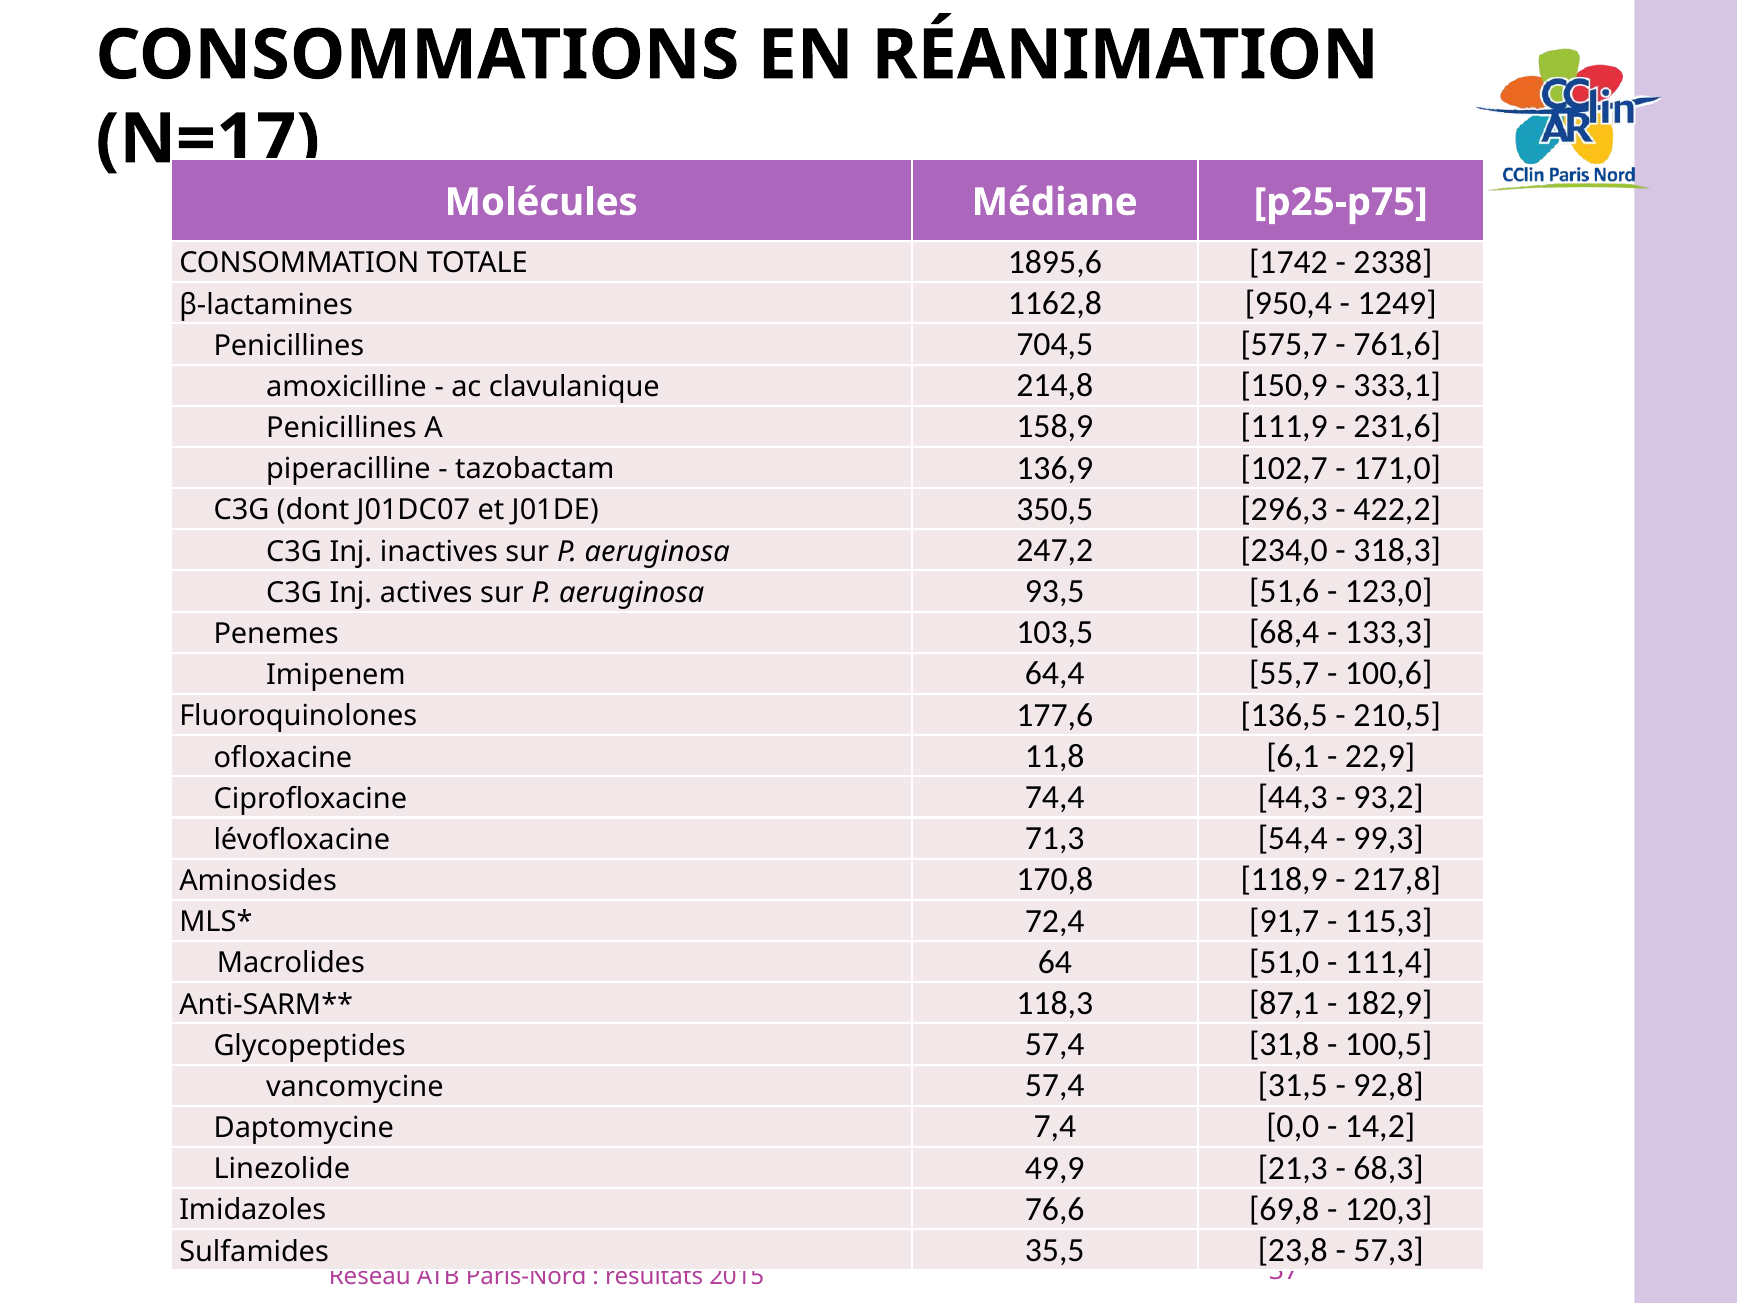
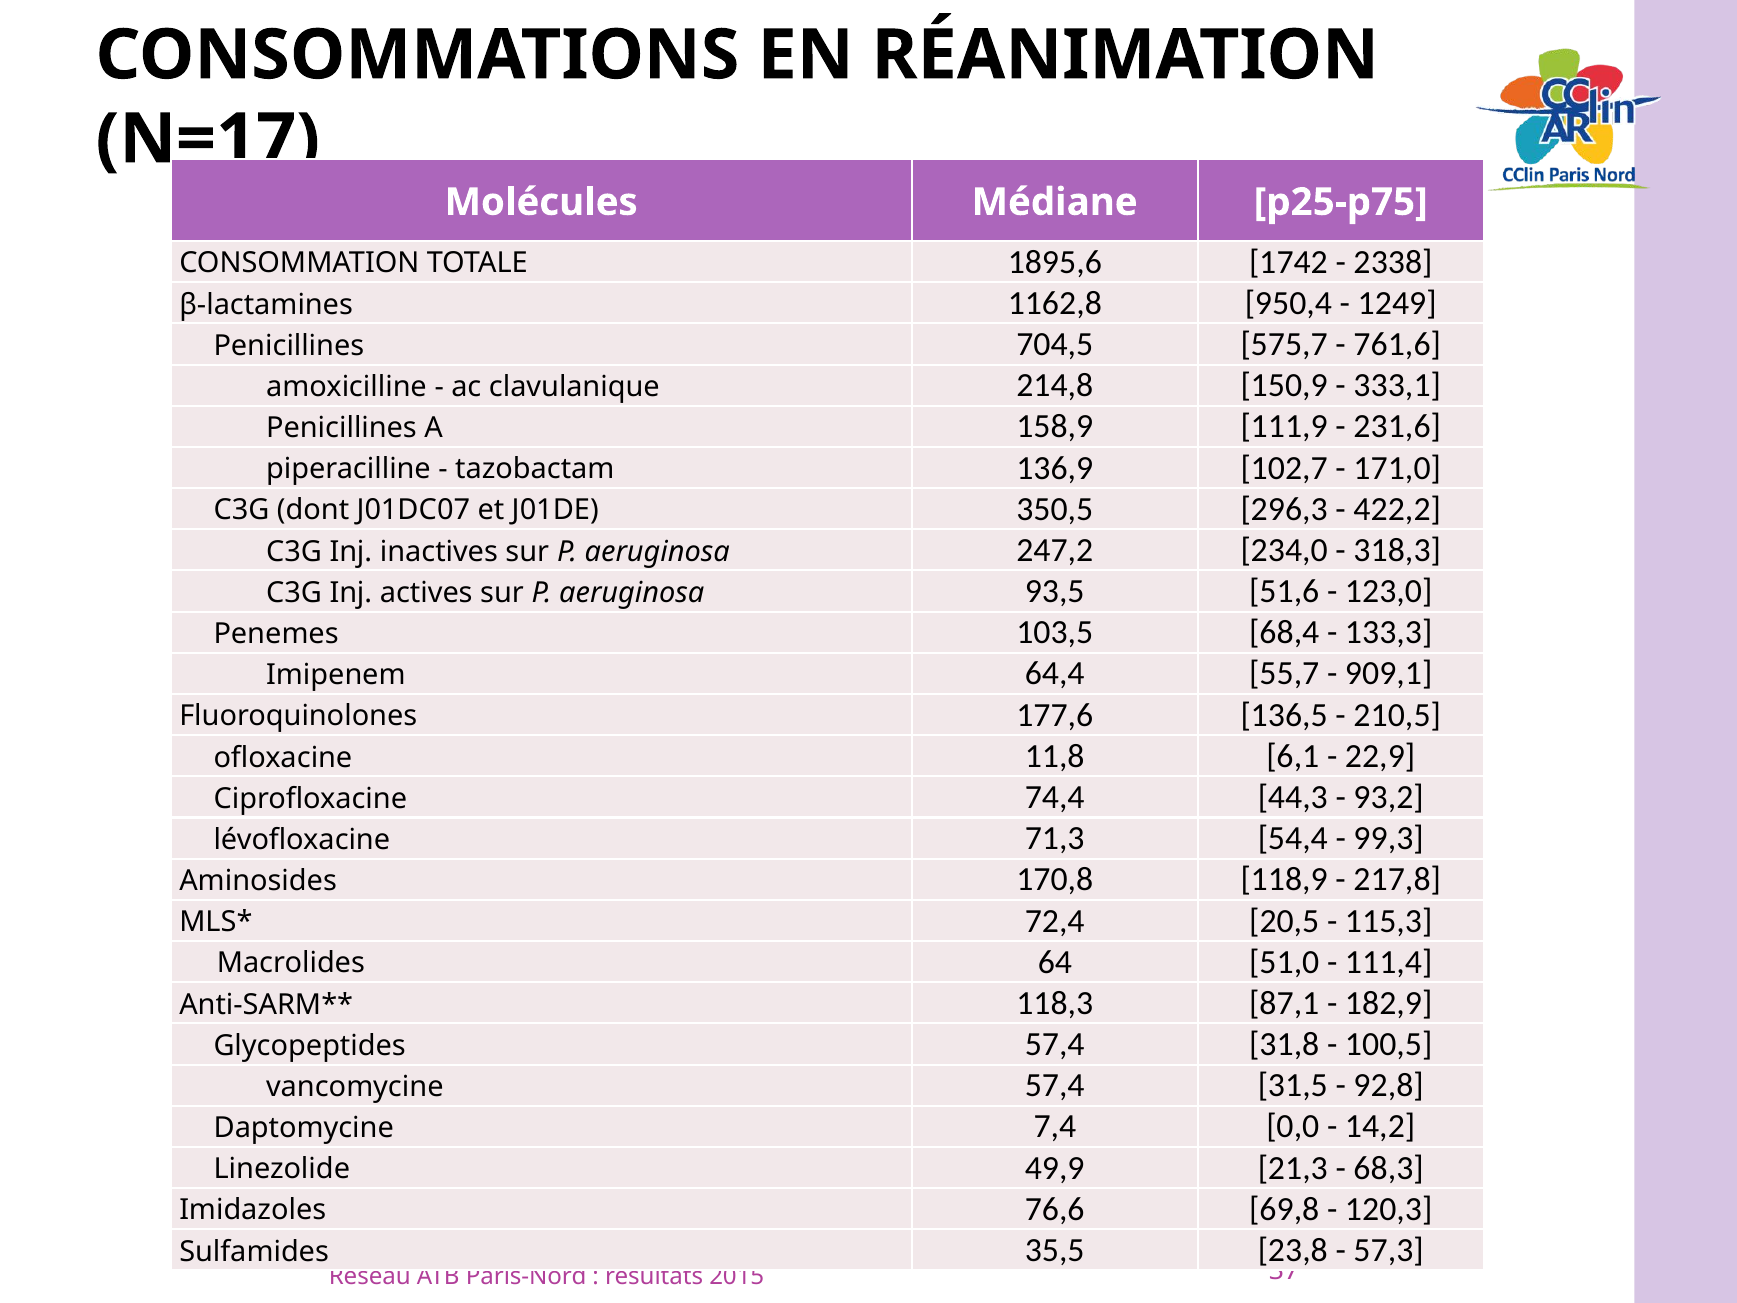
100,6: 100,6 -> 909,1 (1389, 674)
91,7: 91,7 -> 20,5 (1284, 921)
